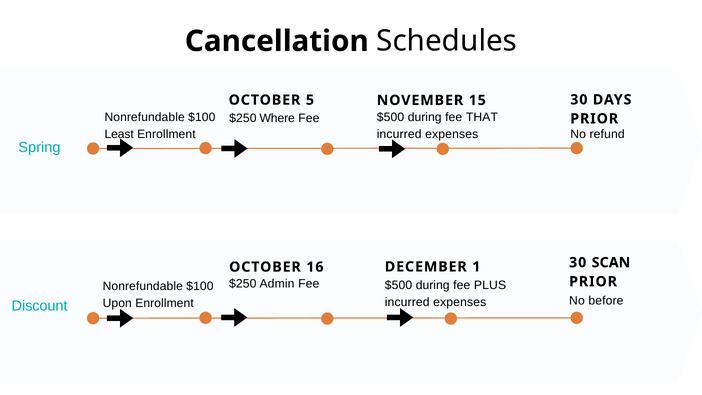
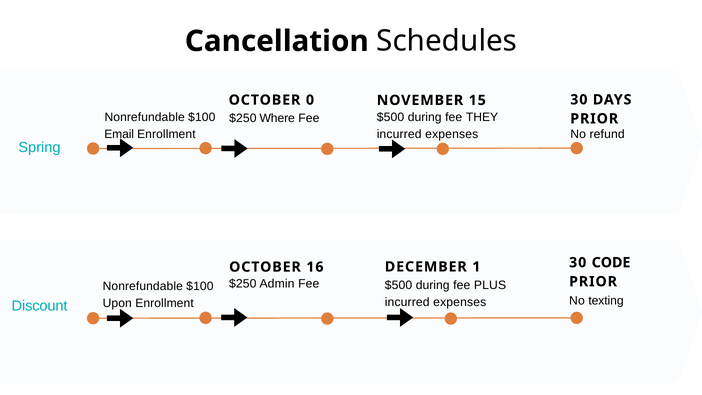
5: 5 -> 0 (310, 100)
THAT: THAT -> THEY (482, 117)
Least: Least -> Email (119, 134)
SCAN: SCAN -> CODE (611, 262)
before: before -> texting (606, 301)
